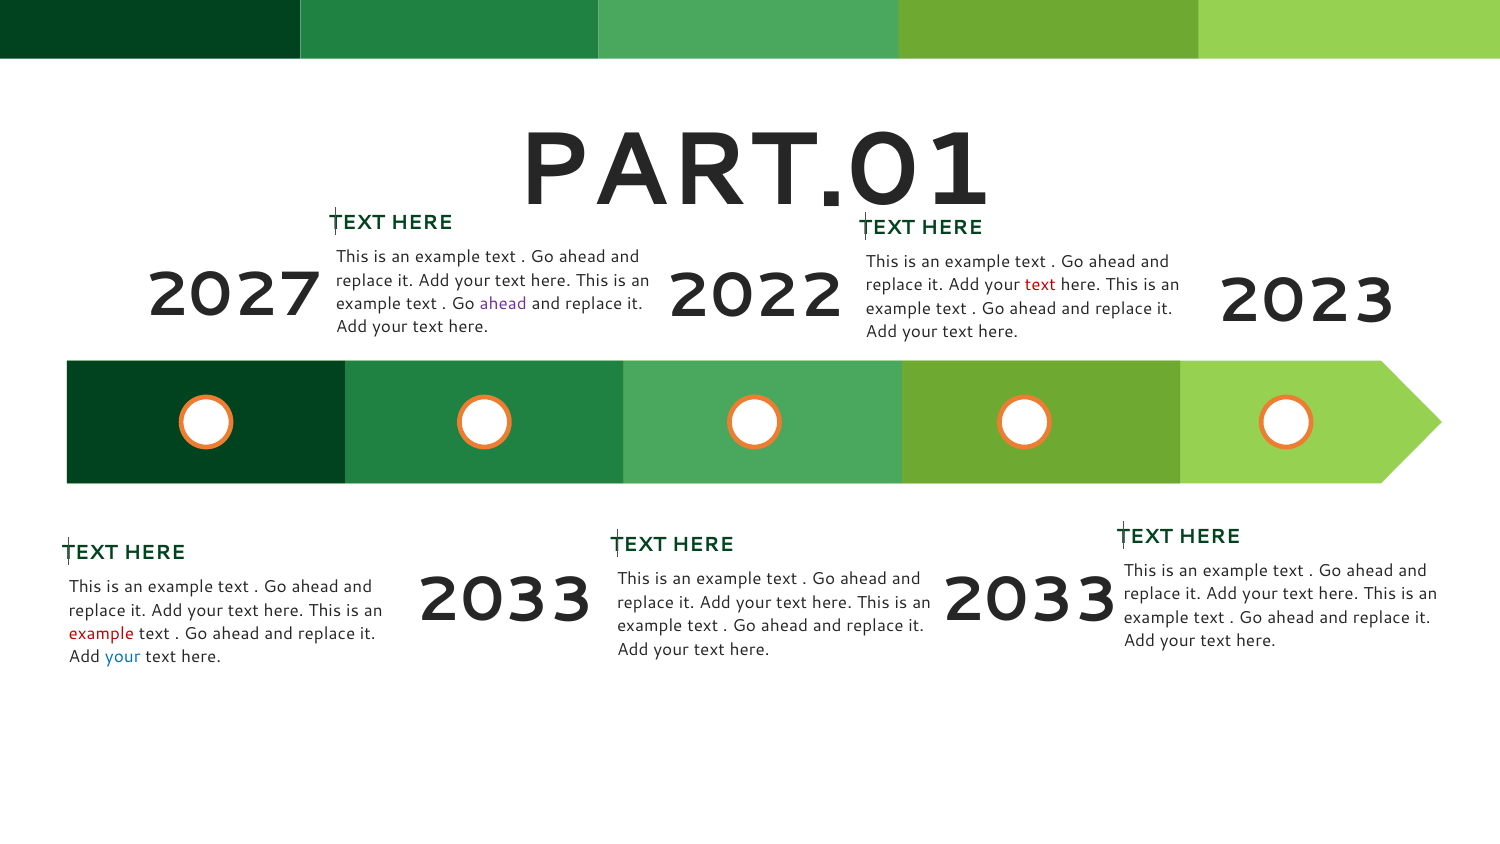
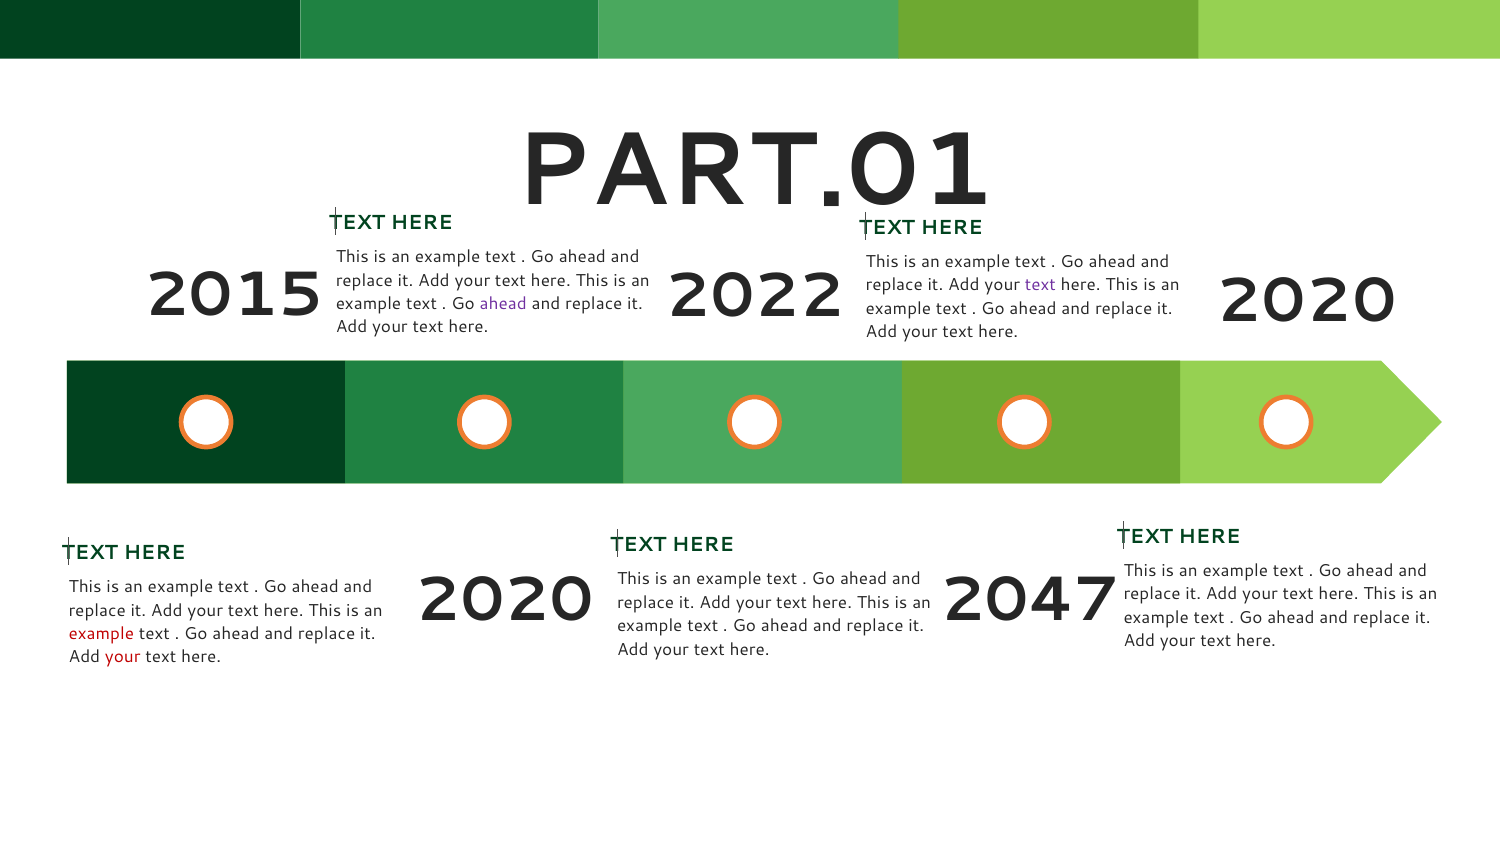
2027: 2027 -> 2015 (233, 295)
2023: 2023 -> 2020 (1306, 301)
text colour: red -> purple (1040, 285)
2033: 2033 -> 2020 (505, 600)
2033: 2033 -> 2047 (1030, 600)
your colour: blue -> red (123, 657)
